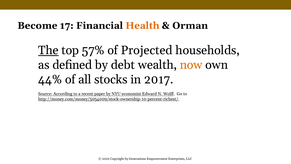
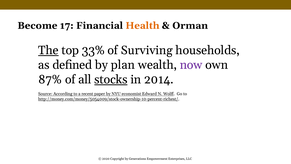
57%: 57% -> 33% (93, 50)
Projected: Projected -> Surviving (147, 50)
debt: debt -> plan (123, 65)
now colour: orange -> purple (191, 65)
44%: 44% -> 87% (50, 79)
stocks underline: none -> present (111, 79)
2017: 2017 -> 2014 (159, 79)
